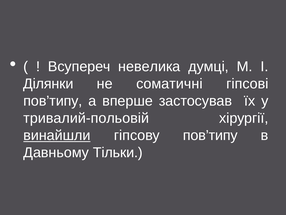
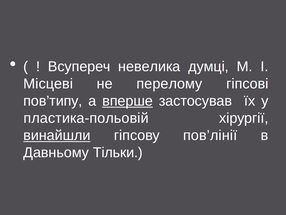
Ділянки: Ділянки -> Місцеві (48, 84)
соматичні: соматичні -> перелому (169, 84)
вперше underline: none -> present (128, 101)
тривалий-польовій: тривалий-польовій -> пластика-польовій (86, 118)
гіпсову пов’типу: пов’типу -> пов’лінії (210, 135)
